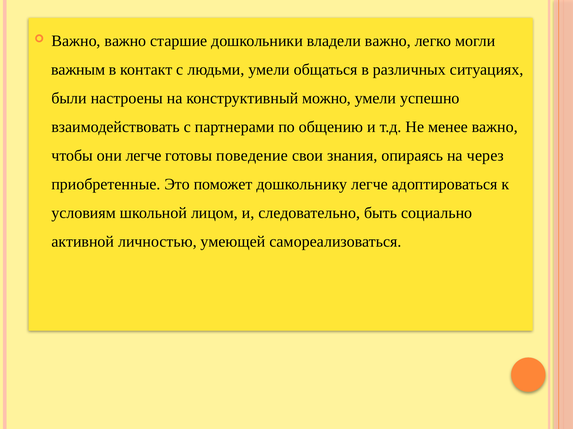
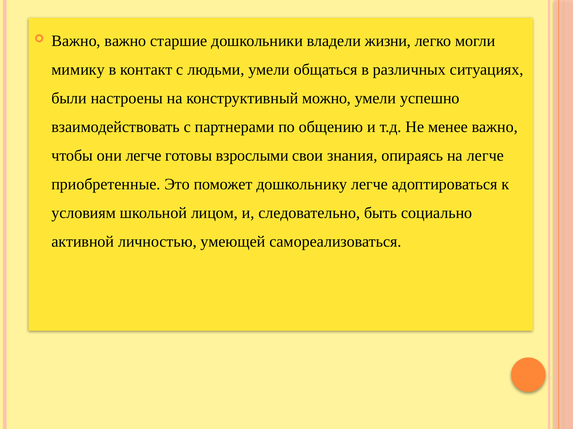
владели важно: важно -> жизни (388, 41)
важным: важным -> мимику (78, 70)
поведение: поведение -> взрослыми (252, 156)
на через: через -> легче (485, 156)
